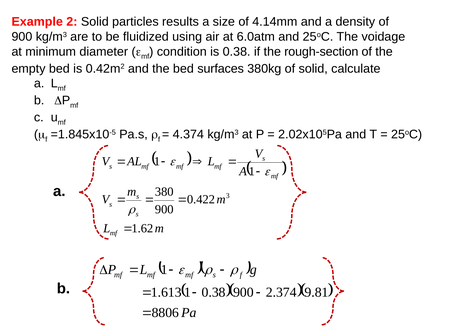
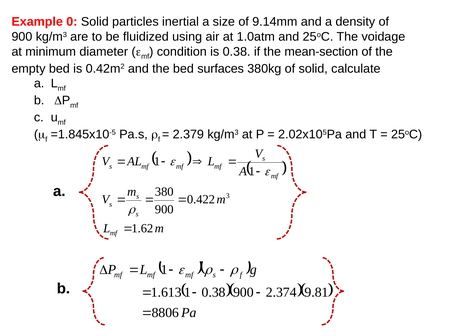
Example 2: 2 -> 0 (72, 22)
results: results -> inertial (180, 22)
4.14mm: 4.14mm -> 9.14mm (275, 22)
6.0atm: 6.0atm -> 1.0atm (256, 37)
rough-section: rough-section -> mean-section (321, 52)
4.374: 4.374 -> 2.379 (188, 135)
